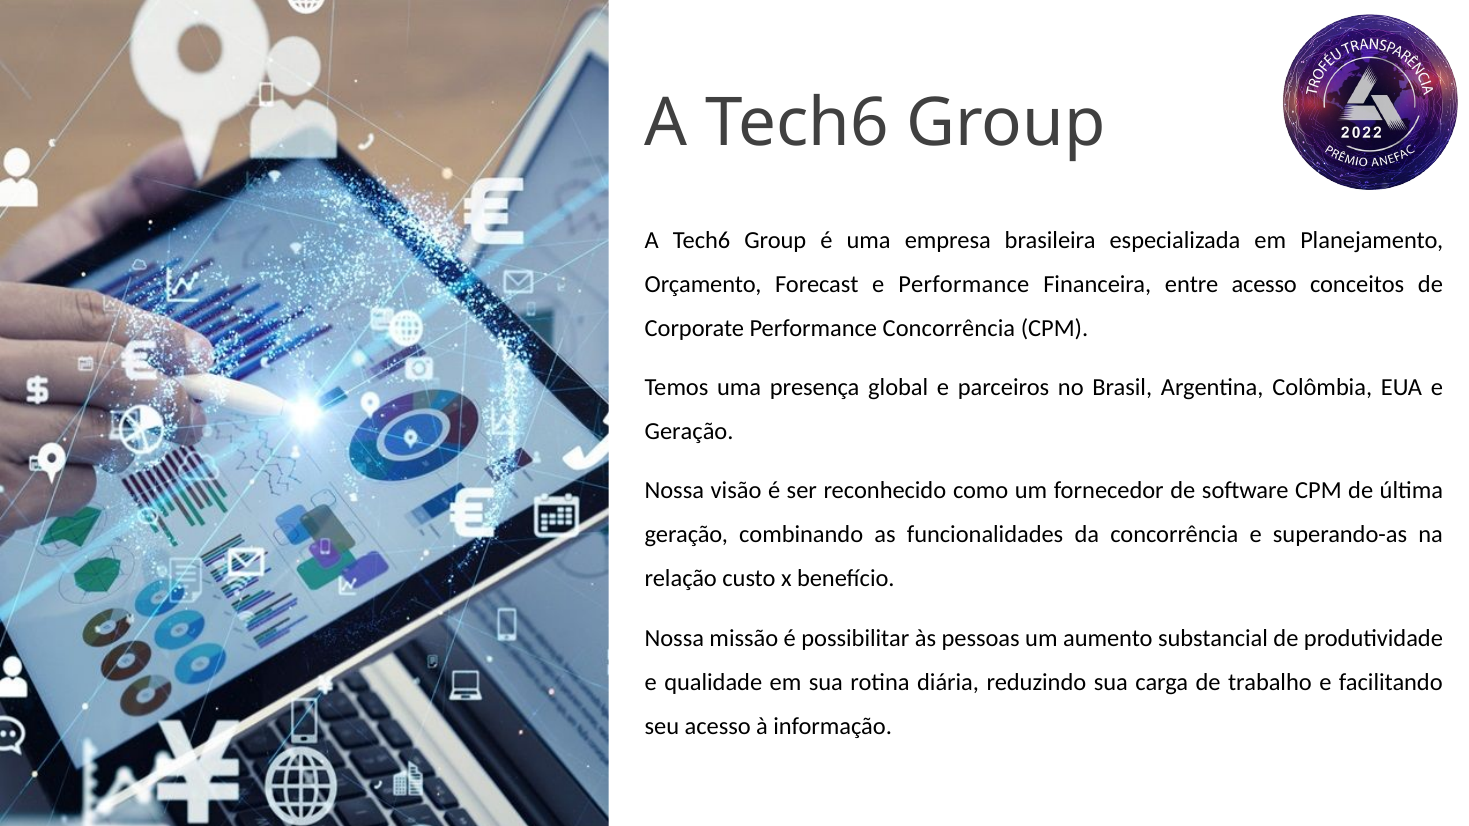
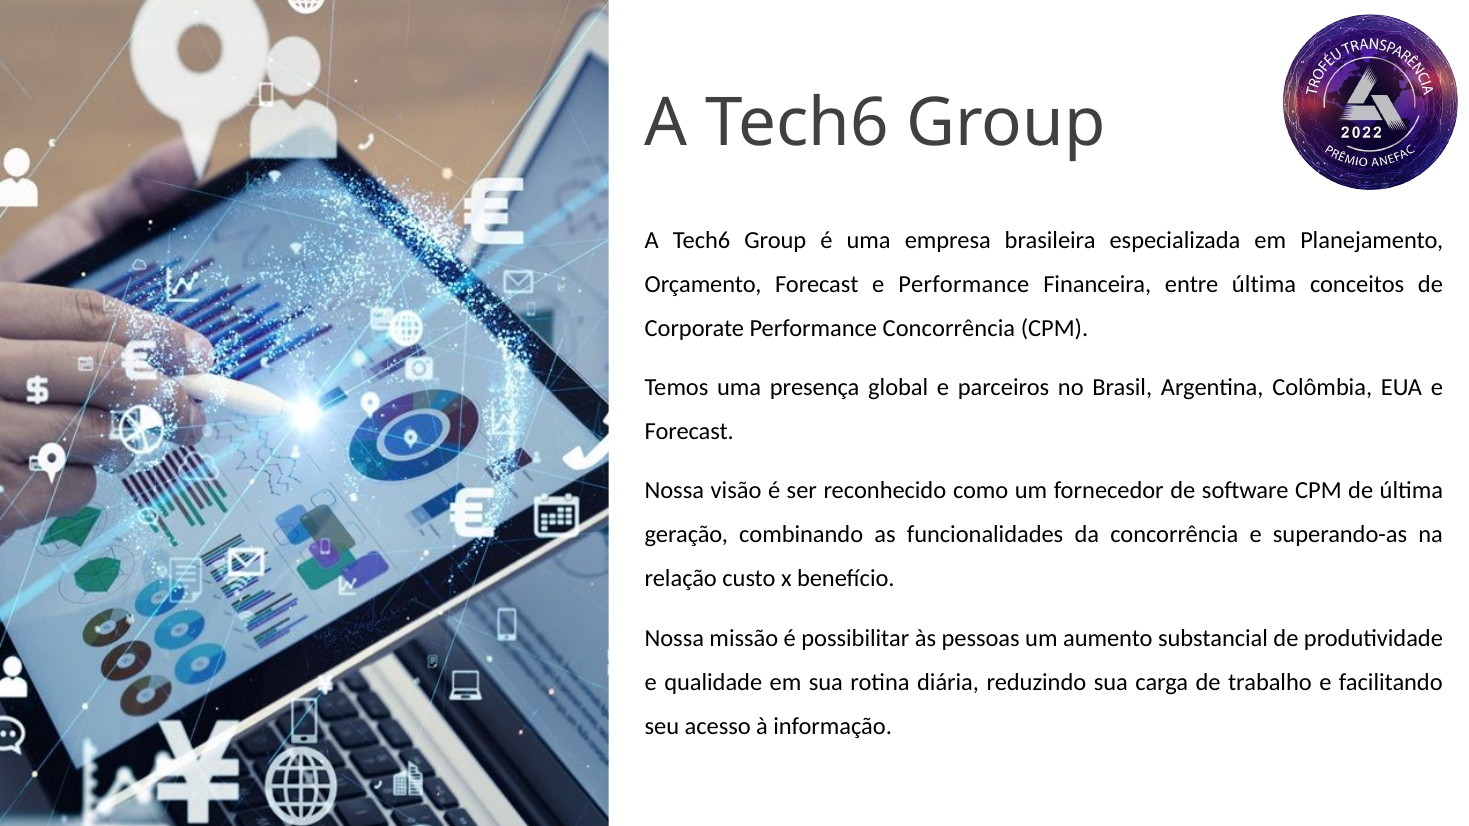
entre acesso: acesso -> última (1264, 284)
Geração: Geração -> Forecast (689, 432)
